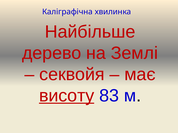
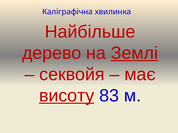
Землі underline: none -> present (134, 53)
